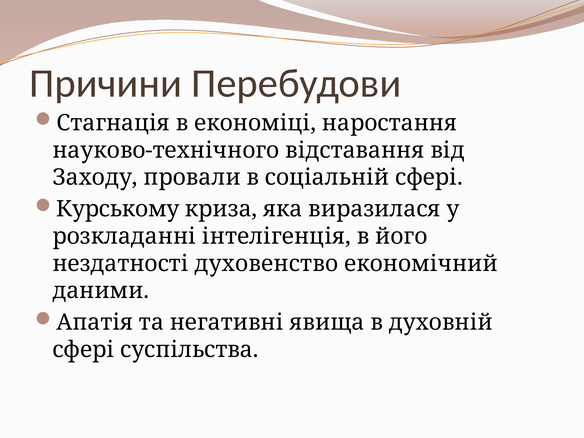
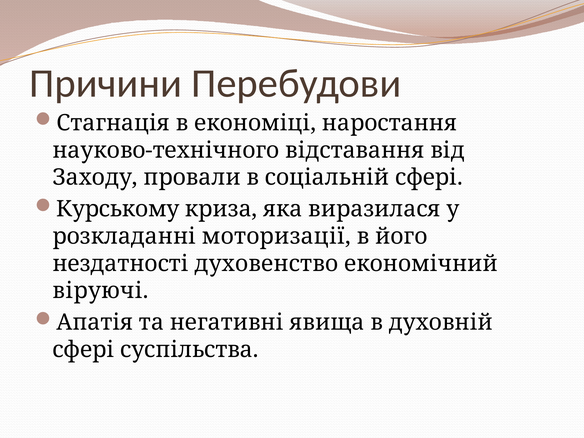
інтелігенція: інтелігенція -> моторизації (276, 236)
даними: даними -> віруючі (101, 291)
